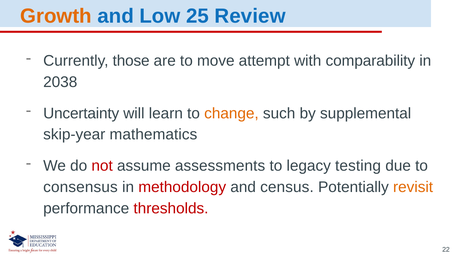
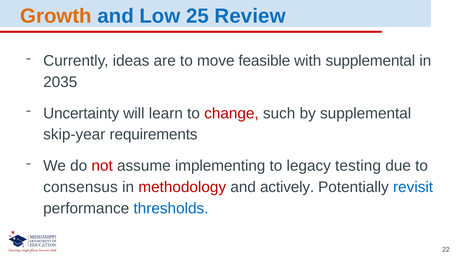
those: those -> ideas (131, 61)
attempt: attempt -> feasible (264, 61)
with comparability: comparability -> supplemental (370, 61)
2038: 2038 -> 2035 (60, 82)
change colour: orange -> red (231, 113)
mathematics: mathematics -> requirements (154, 134)
assessments: assessments -> implementing (220, 166)
census: census -> actively (287, 187)
revisit colour: orange -> blue (413, 187)
thresholds colour: red -> blue (171, 208)
